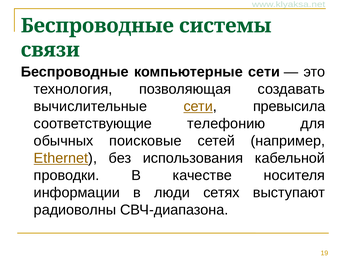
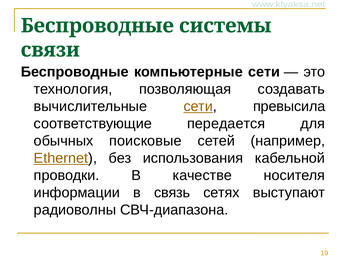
телефонию: телефонию -> передается (226, 124)
люди: люди -> связь (172, 193)
